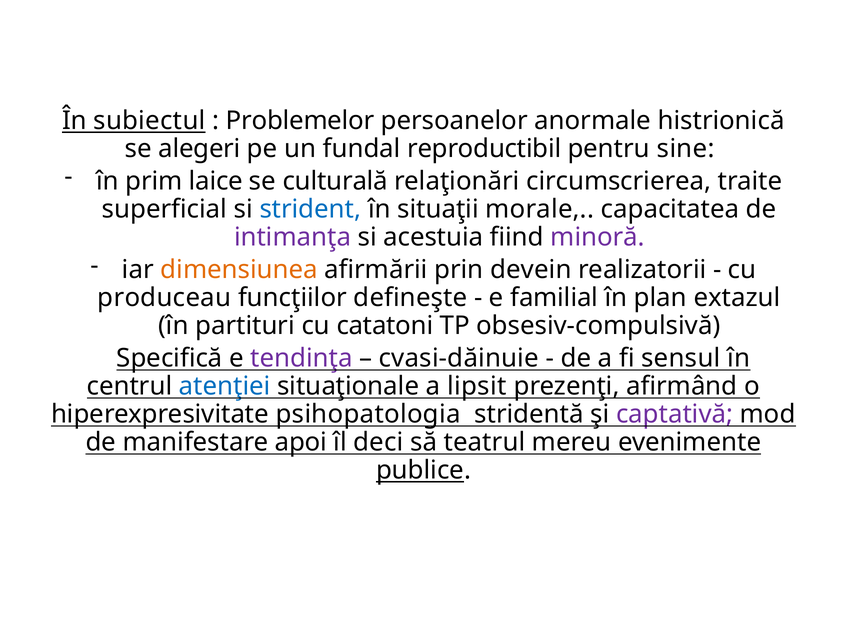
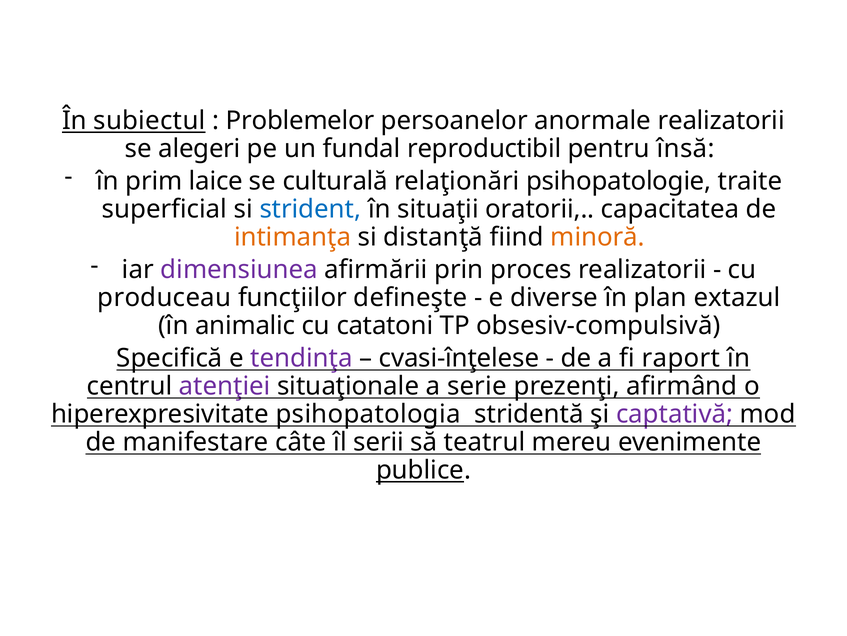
anormale histrionică: histrionică -> realizatorii (721, 120)
sine: sine -> însă (686, 148)
circumscrierea: circumscrierea -> psihopatologie (619, 181)
morale: morale -> oratorii (540, 209)
intimanţa colour: purple -> orange (293, 237)
acestuia: acestuia -> distanţă (433, 237)
minoră colour: purple -> orange (597, 237)
dimensiunea colour: orange -> purple (239, 269)
devein: devein -> proces (531, 269)
familial: familial -> diverse (554, 297)
partituri: partituri -> animalic (245, 325)
cvasi-dăinuie: cvasi-dăinuie -> cvasi-înţelese (459, 358)
sensul: sensul -> raport (681, 358)
atenţiei colour: blue -> purple (225, 386)
lipsit: lipsit -> serie (477, 386)
apoi: apoi -> câte (301, 442)
deci: deci -> serii (379, 442)
